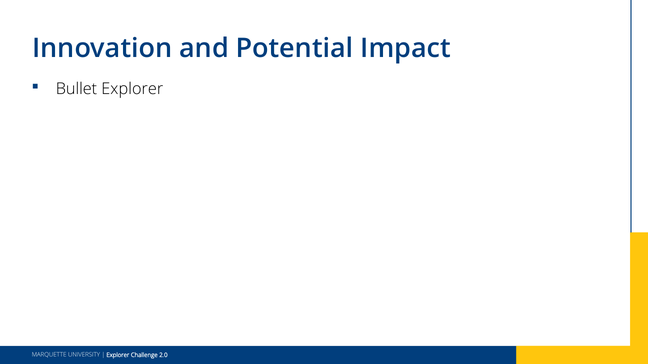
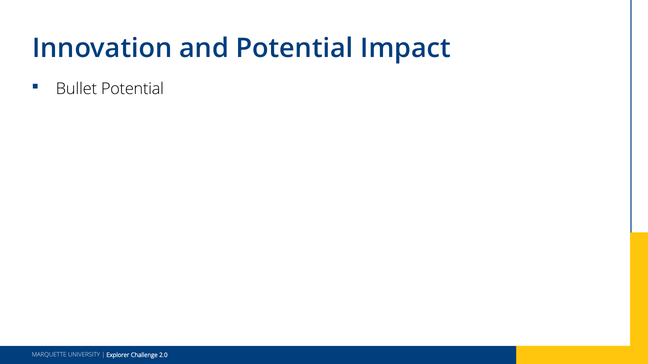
Bullet Explorer: Explorer -> Potential (132, 89)
